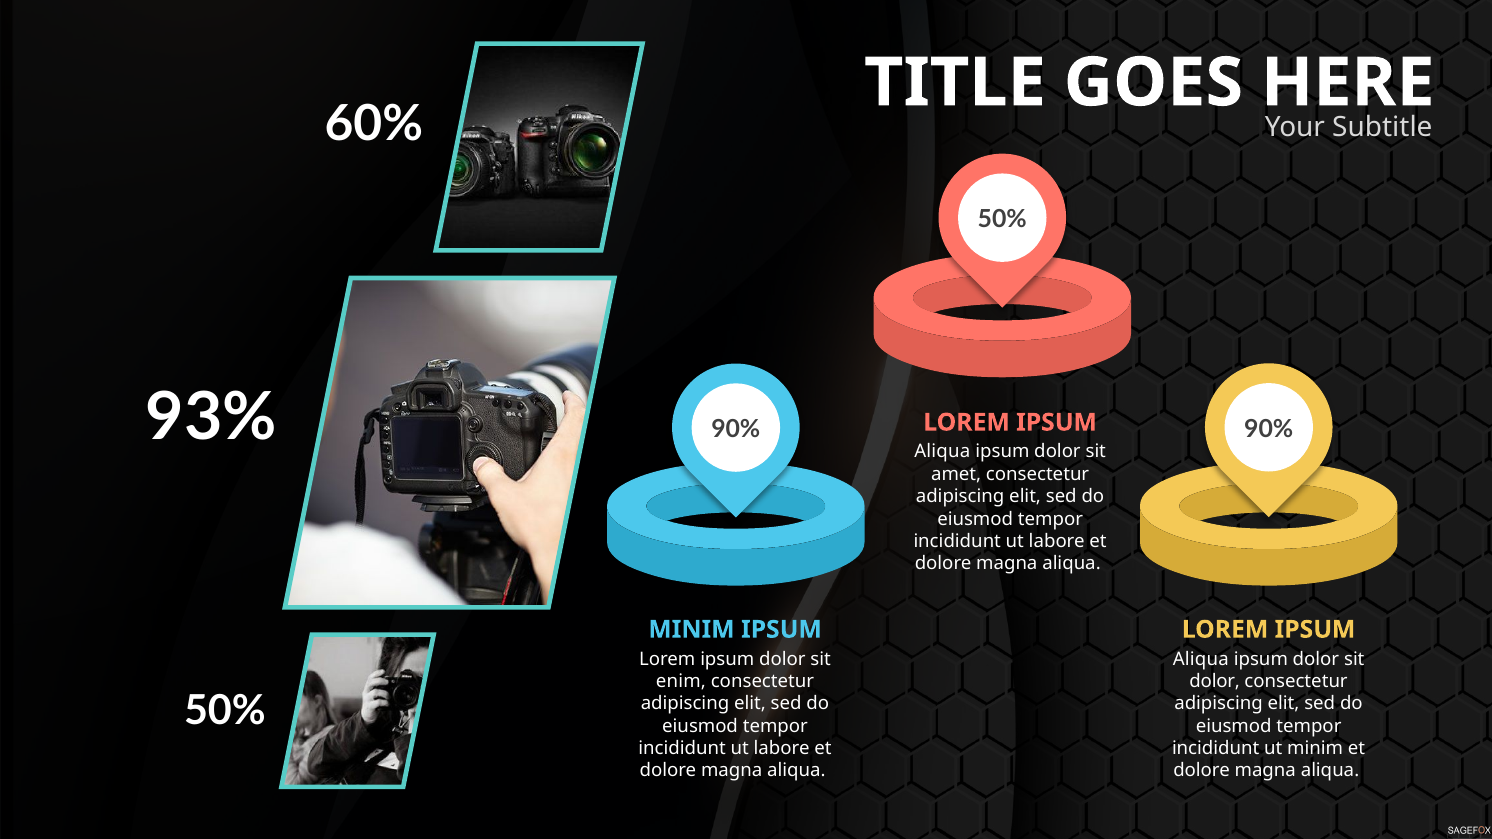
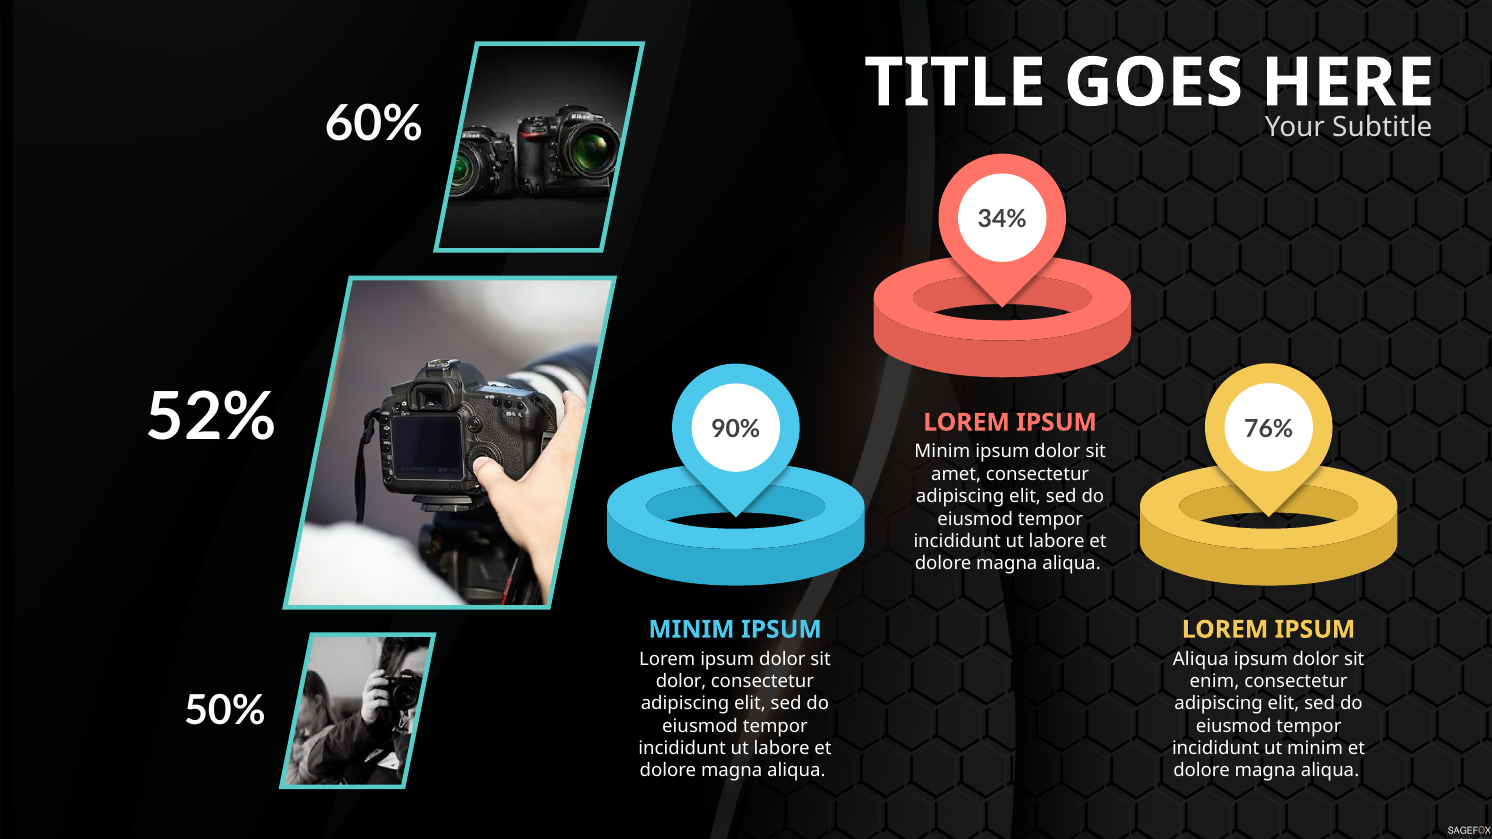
50%: 50% -> 34% (1002, 219)
93%: 93% -> 52% (211, 417)
90%: 90% -> 76% (1269, 429)
Aliqua: Aliqua -> Minim (942, 452)
enim: enim -> dolor (681, 681)
dolor: dolor -> enim (1215, 681)
